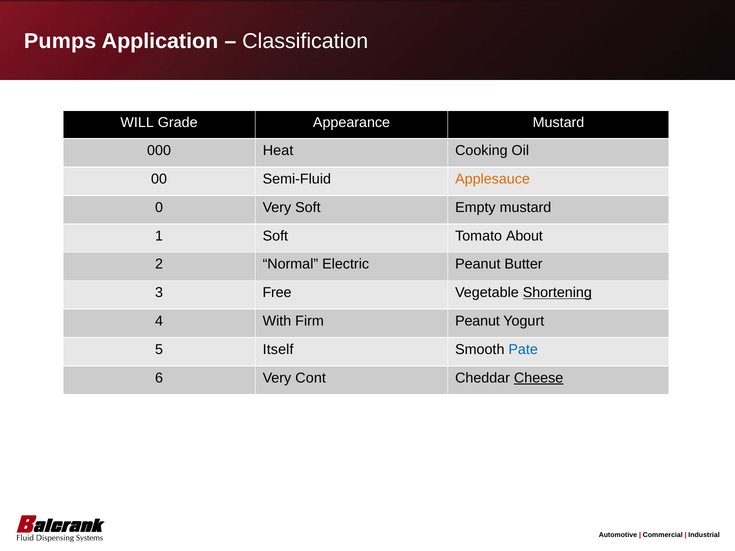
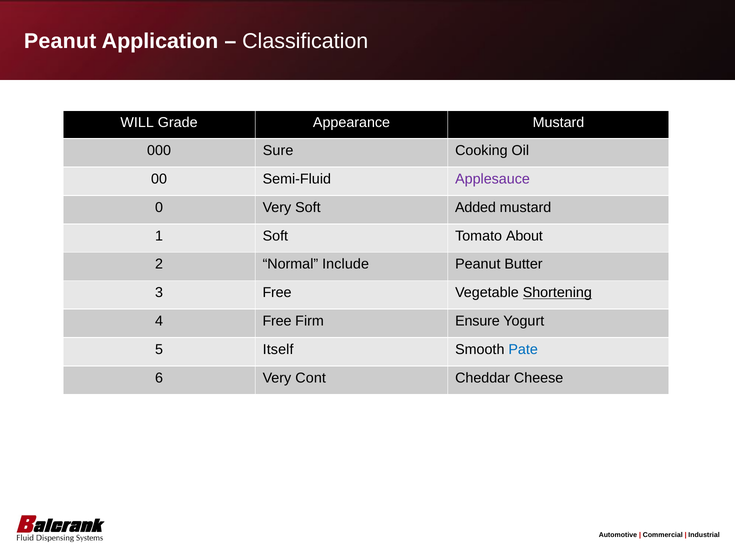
Pumps: Pumps -> Peanut (60, 41)
Heat: Heat -> Sure (278, 151)
Applesauce colour: orange -> purple (493, 179)
Empty: Empty -> Added (475, 207)
Electric: Electric -> Include (346, 264)
4 With: With -> Free (277, 321)
Firm Peanut: Peanut -> Ensure (477, 321)
Cheese underline: present -> none (539, 378)
